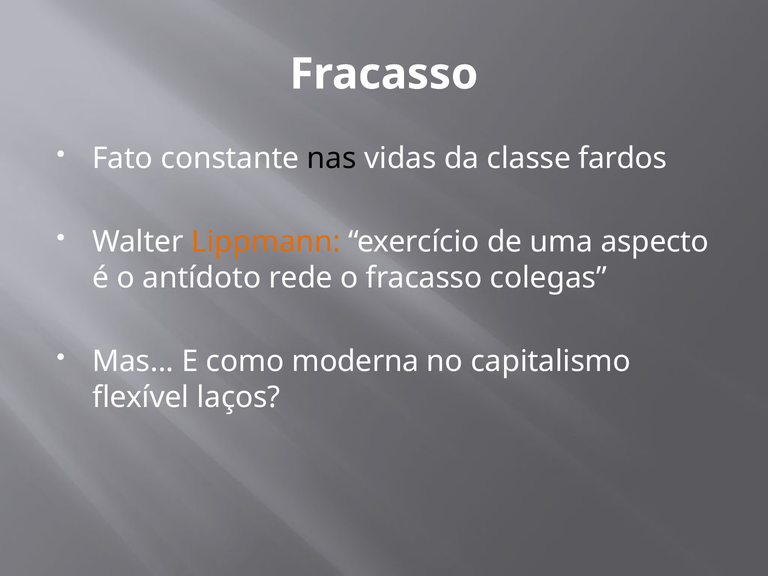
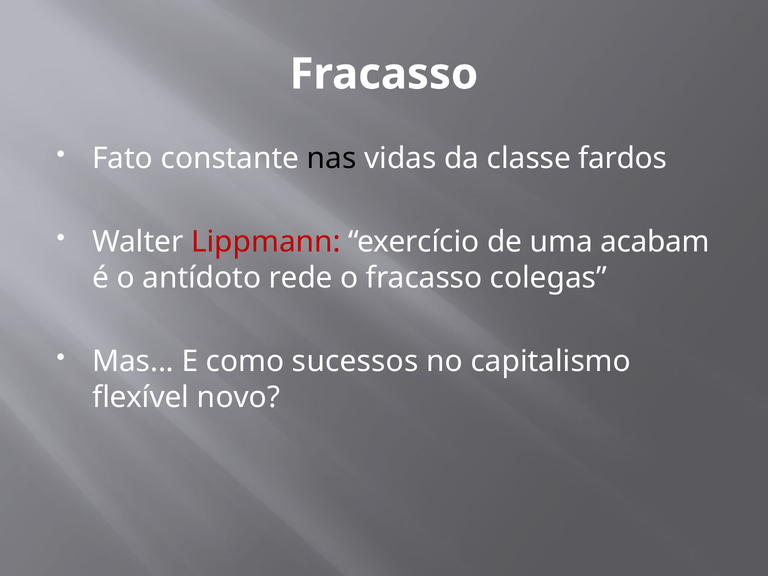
Lippmann colour: orange -> red (266, 242)
aspecto: aspecto -> acabam (655, 242)
moderna: moderna -> sucessos (355, 361)
laços: laços -> novo (239, 397)
